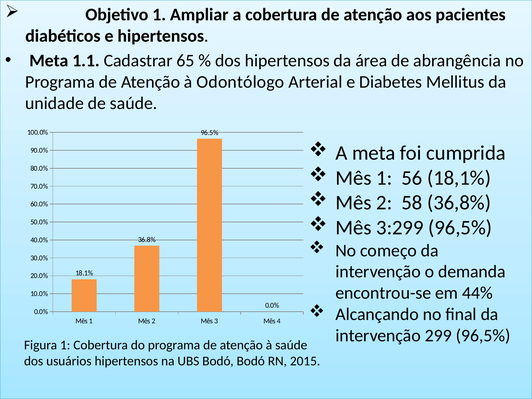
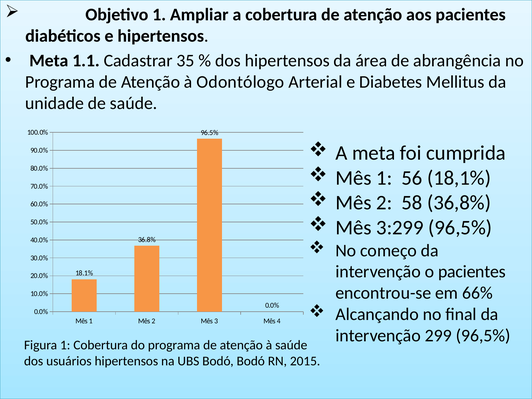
65: 65 -> 35 (186, 61)
o demanda: demanda -> pacientes (472, 272)
44%: 44% -> 66% (477, 293)
